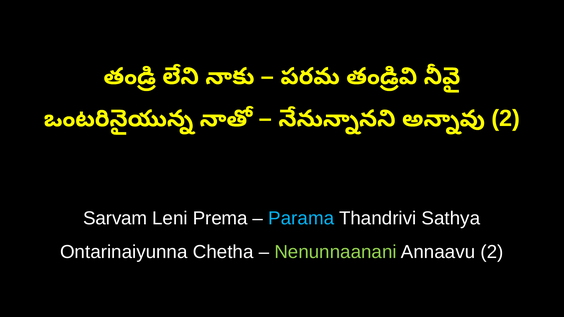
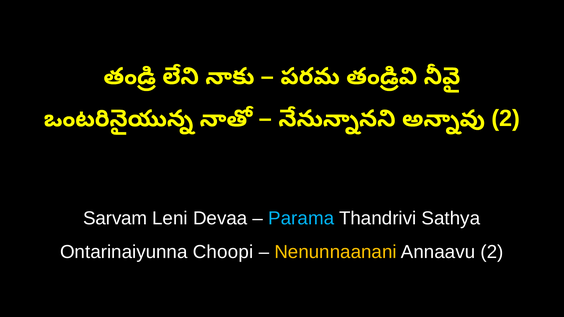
Prema: Prema -> Devaa (220, 218)
Chetha: Chetha -> Choopi (223, 252)
Nenunnaanani colour: light green -> yellow (336, 252)
